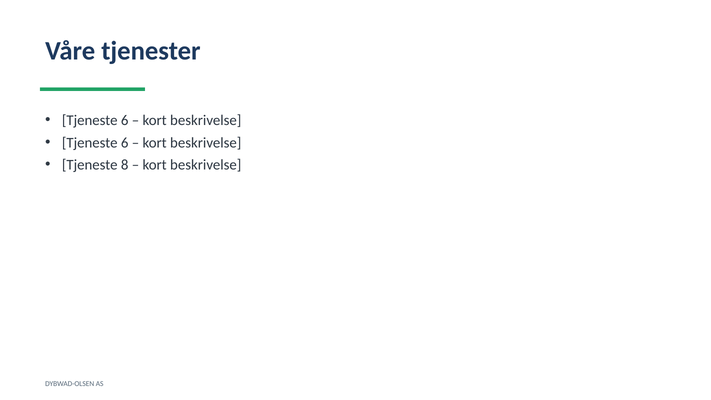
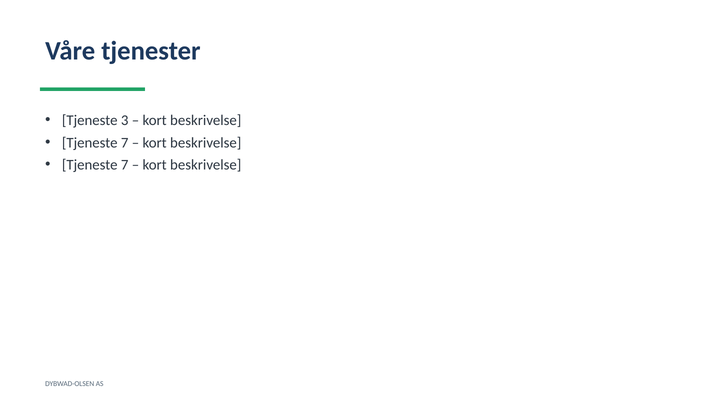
6: 6 -> 3 (125, 120)
6: 6 -> 7 (125, 143)
8: 8 -> 7 (125, 165)
